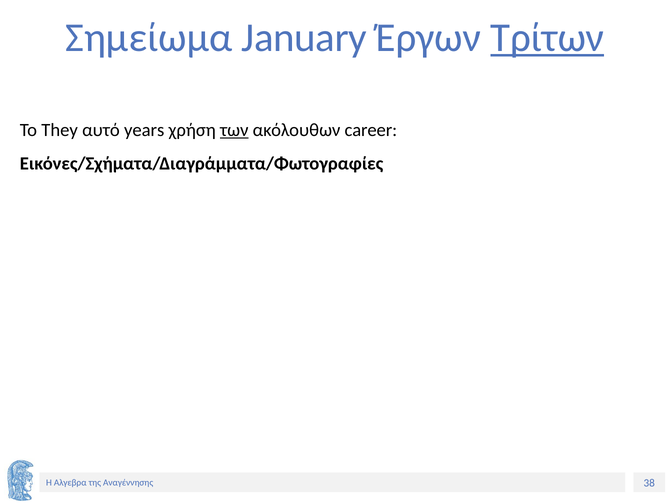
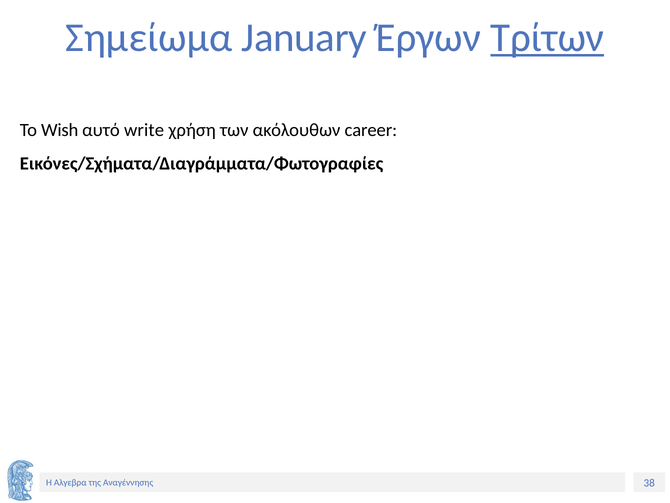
They: They -> Wish (60, 130)
years: years -> write (144, 130)
των underline: present -> none (234, 130)
